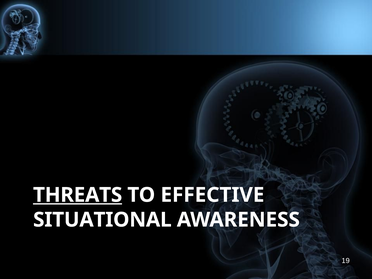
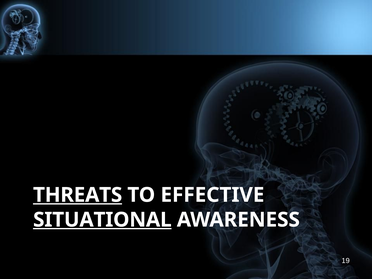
SITUATIONAL underline: none -> present (102, 220)
